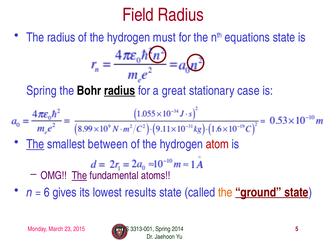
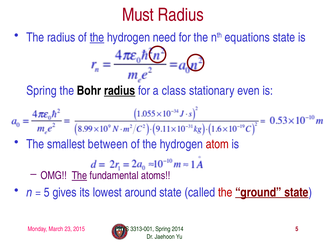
Field: Field -> Must (138, 15)
the underline: none -> present (97, 37)
must: must -> need (165, 37)
great: great -> class (174, 91)
case: case -> even (248, 91)
The underline: present -> none (35, 144)
6: 6 -> 5 (47, 192)
results: results -> around (141, 192)
the colour: orange -> red (225, 192)
